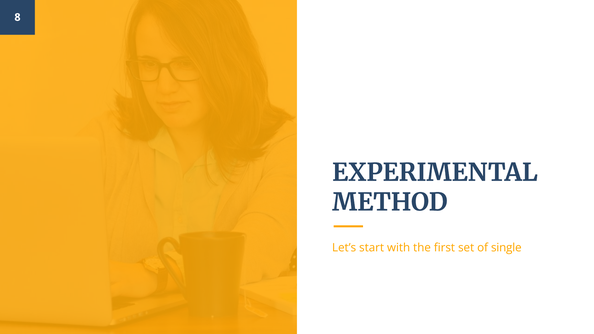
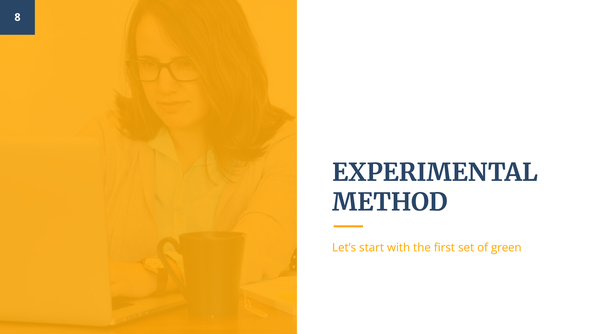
single: single -> green (506, 248)
